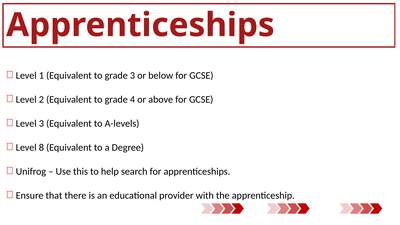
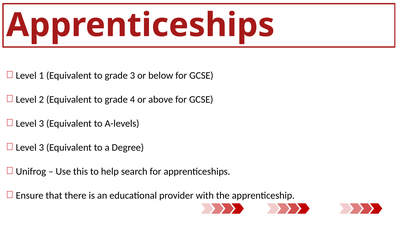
8: 8 -> 3 (41, 147)
